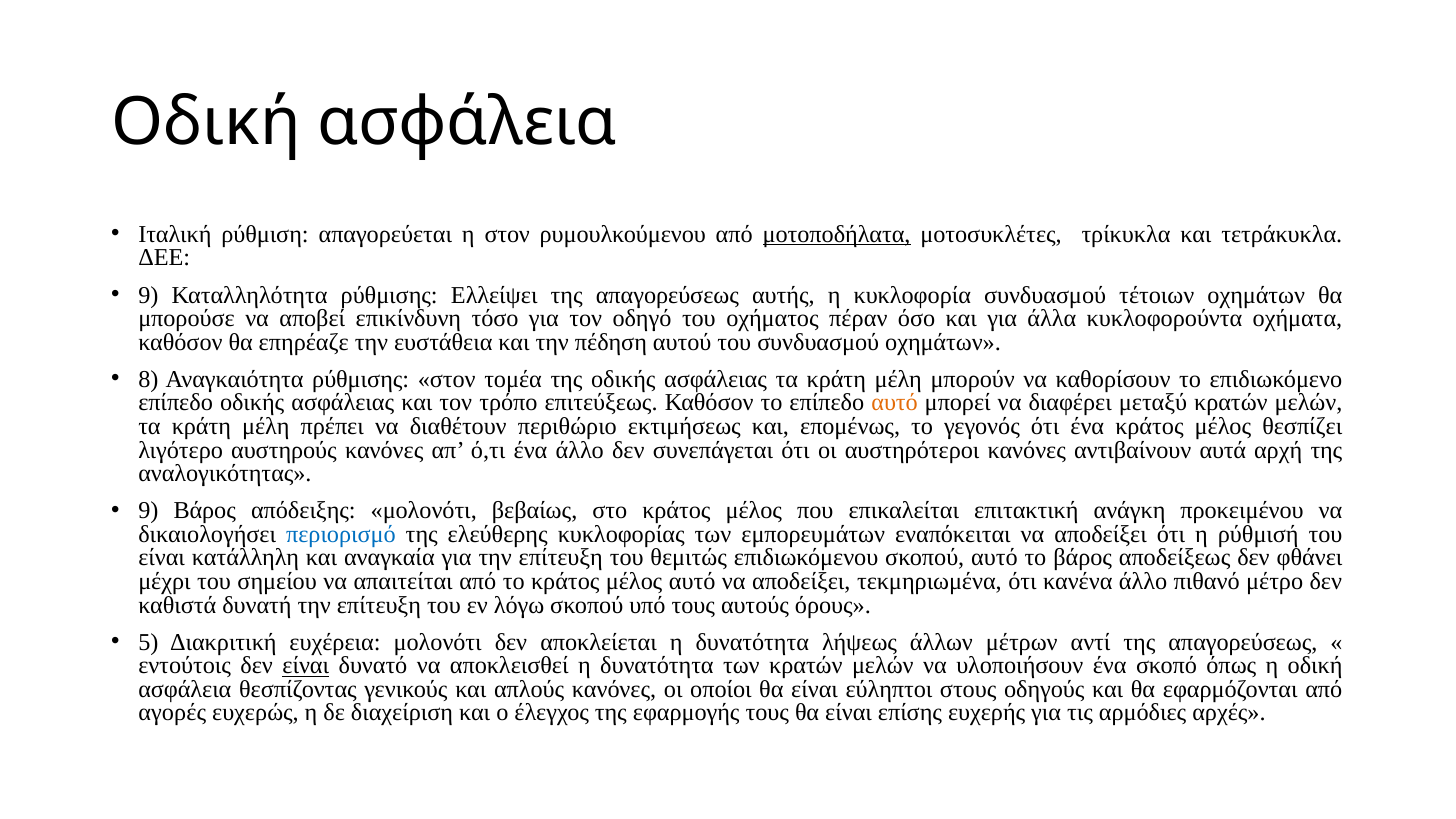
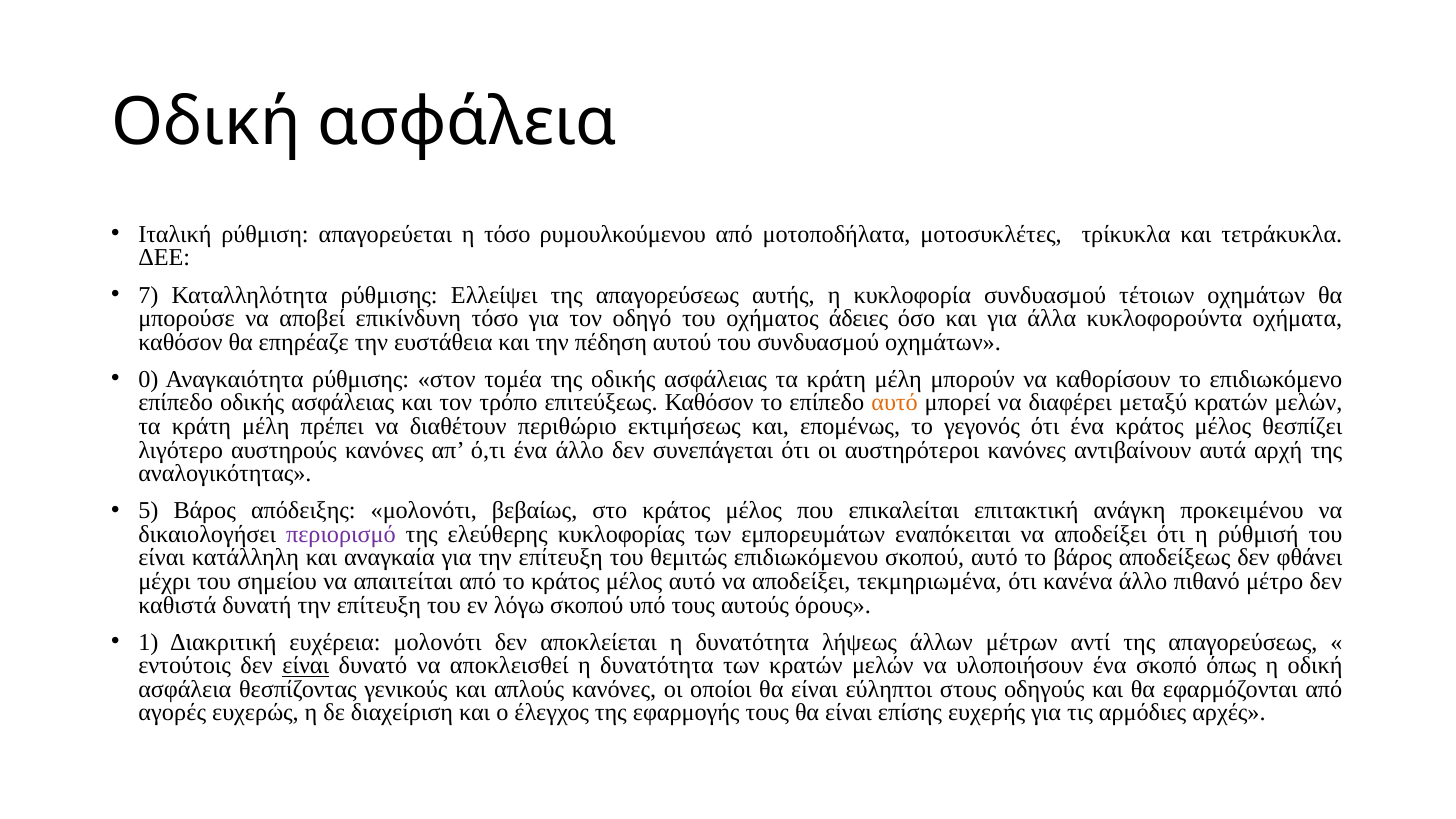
η στον: στον -> τόσο (507, 234)
μοτοποδήλατα underline: present -> none (837, 234)
9: 9 -> 7 (148, 295)
πέραν: πέραν -> άδειες (858, 319)
8: 8 -> 0 (148, 379)
9: 9 -> 5 (148, 511)
περιορισμό colour: blue -> purple (341, 534)
5: 5 -> 1 (148, 642)
